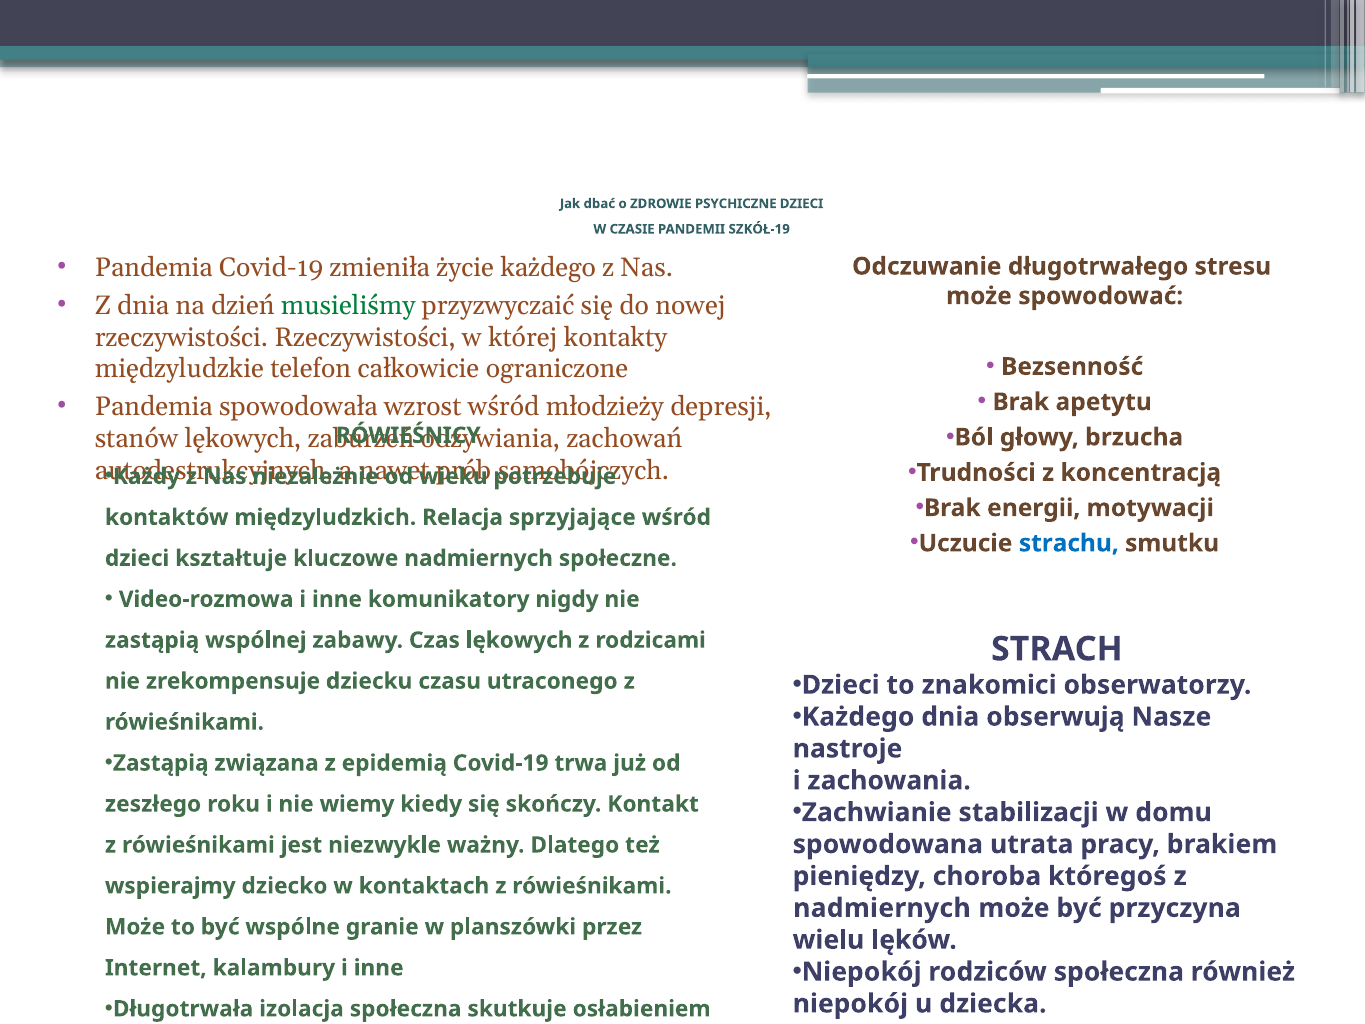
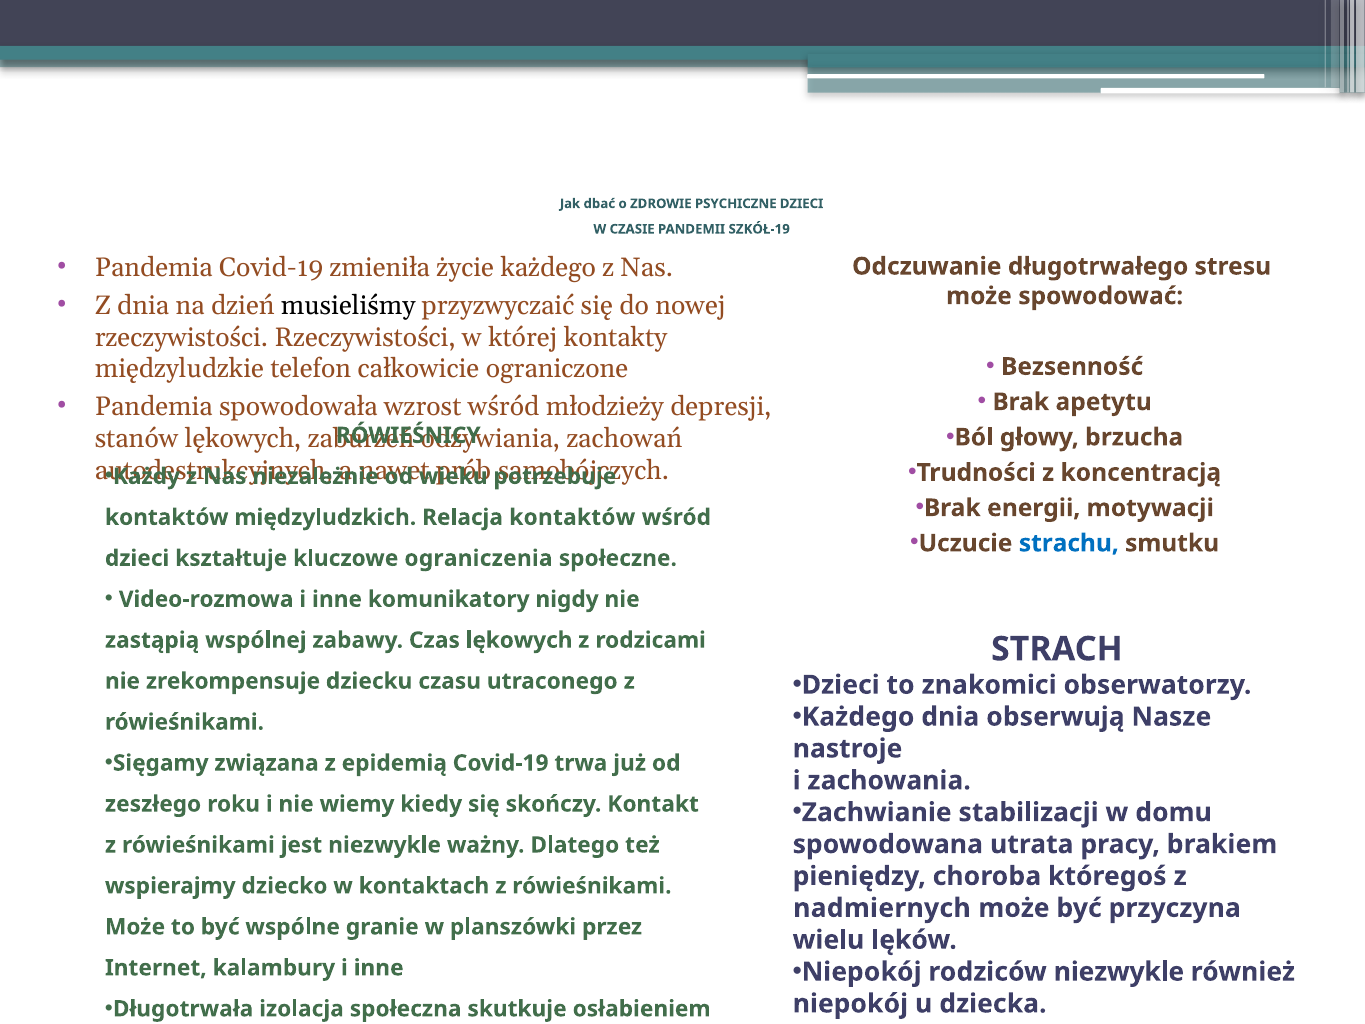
musieliśmy colour: green -> black (348, 305)
Relacja sprzyjające: sprzyjające -> kontaktów (572, 517)
kluczowe nadmiernych: nadmiernych -> ograniczenia (478, 558)
Zastąpią: Zastąpią -> Sięgamy (161, 763)
rodziców społeczna: społeczna -> niezwykle (1119, 972)
